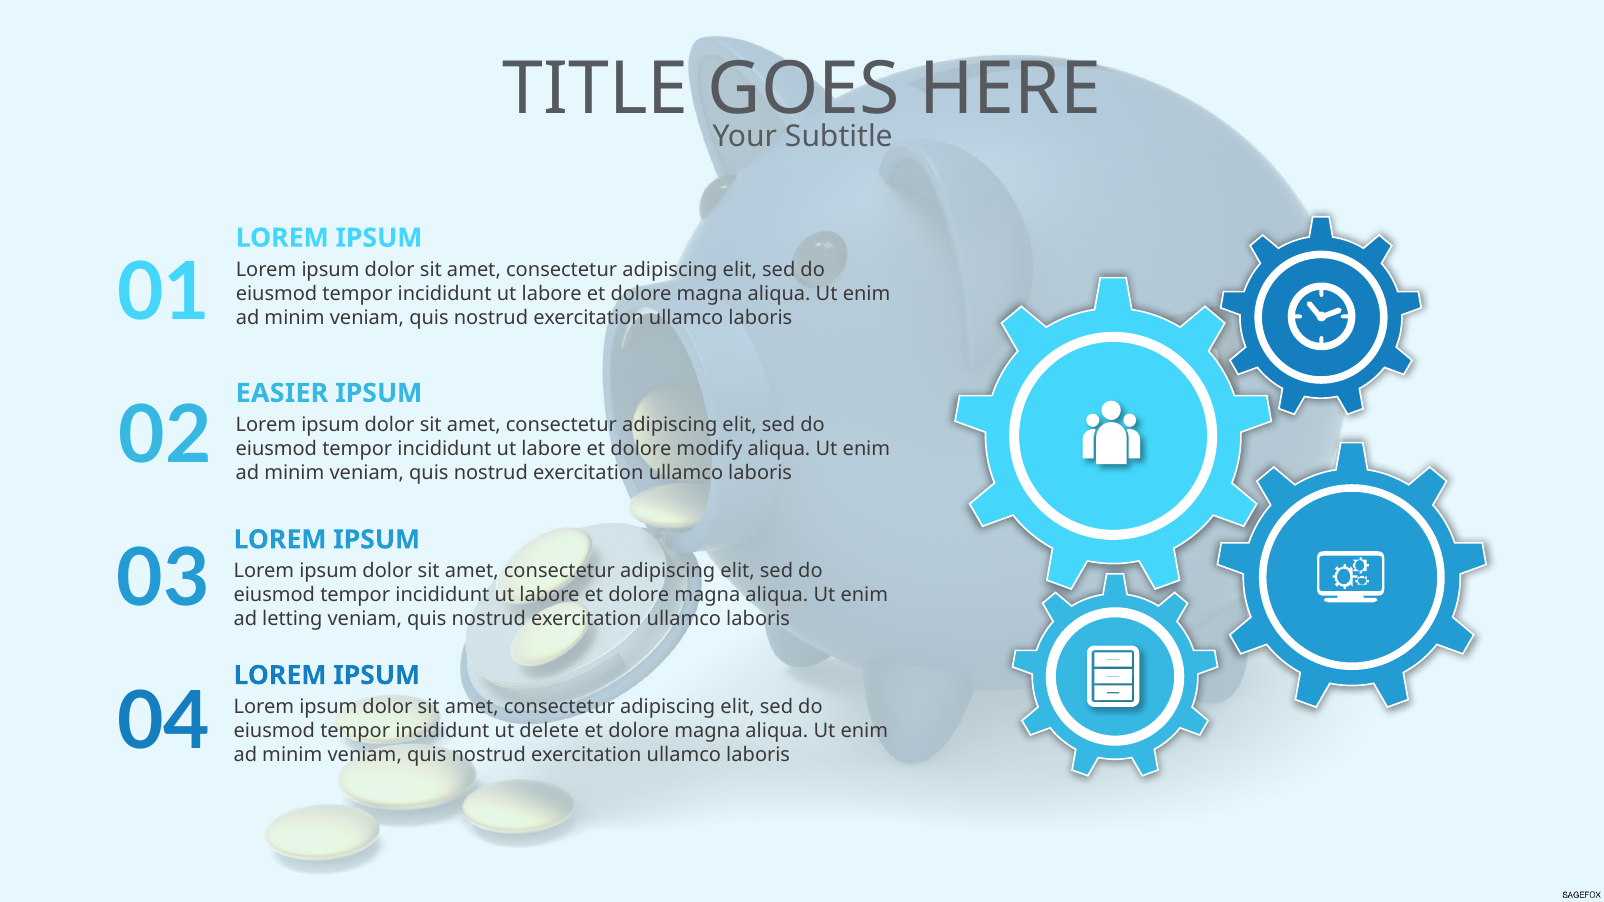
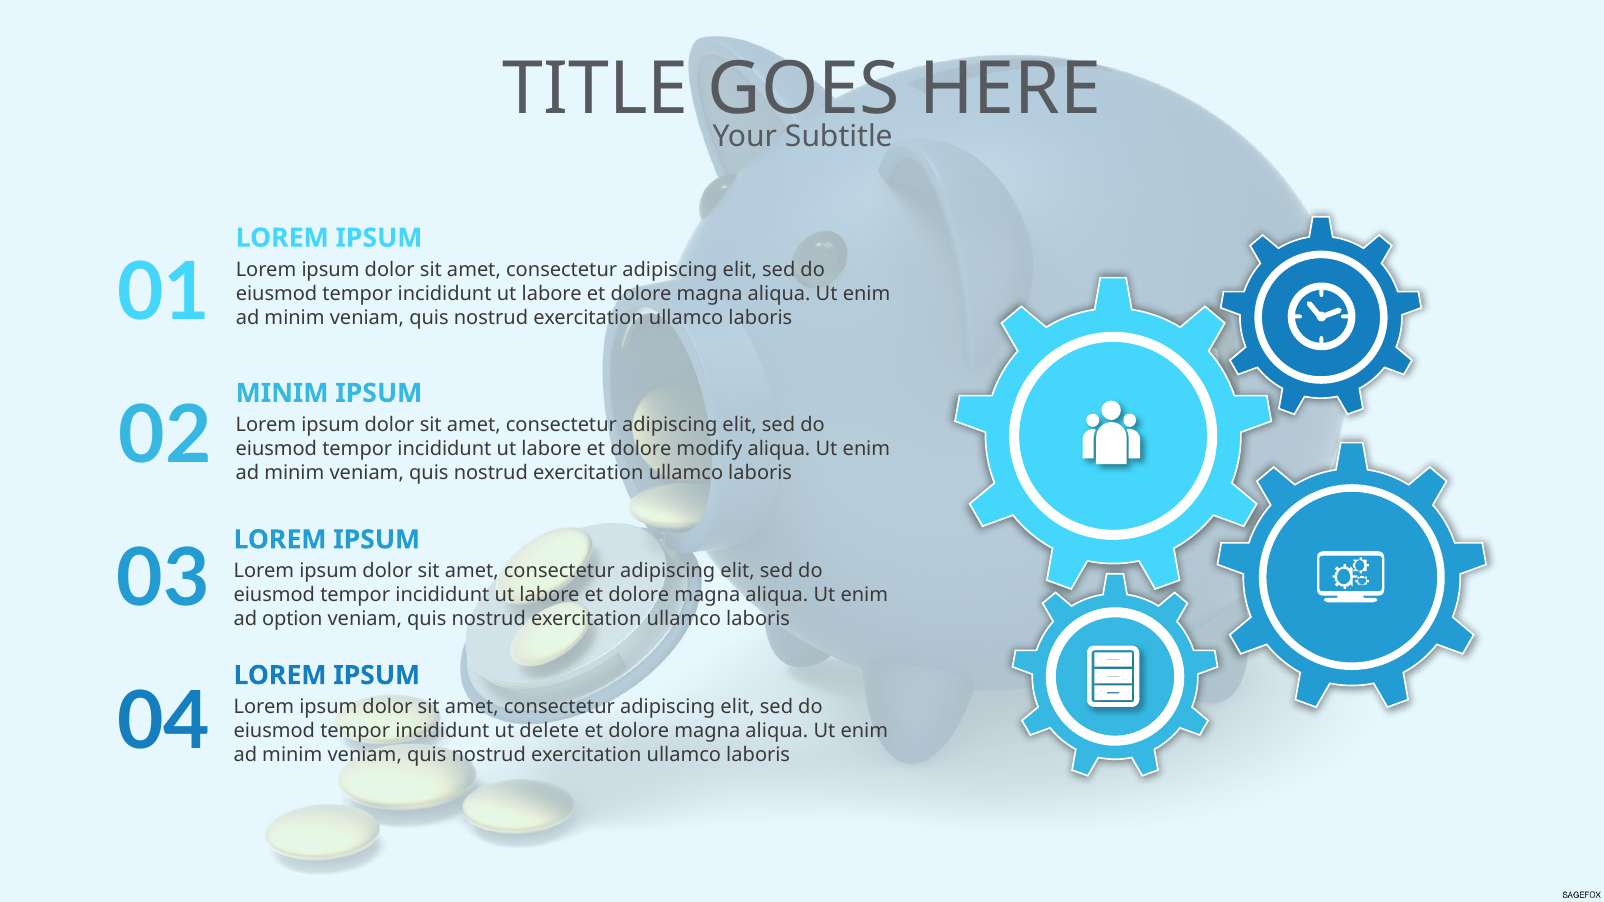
EASIER: EASIER -> MINIM (282, 393)
letting: letting -> option (292, 620)
